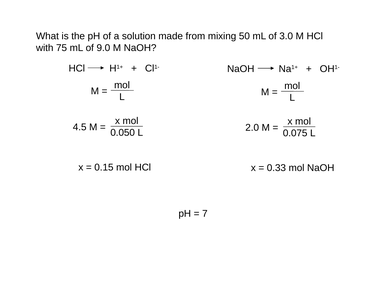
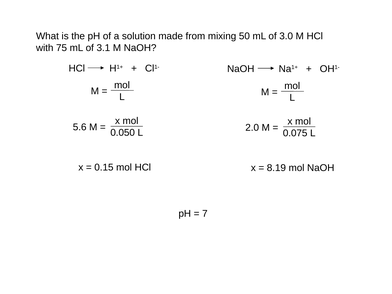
9.0: 9.0 -> 3.1 (103, 48)
4.5: 4.5 -> 5.6 (80, 127)
0.33: 0.33 -> 8.19 (276, 168)
